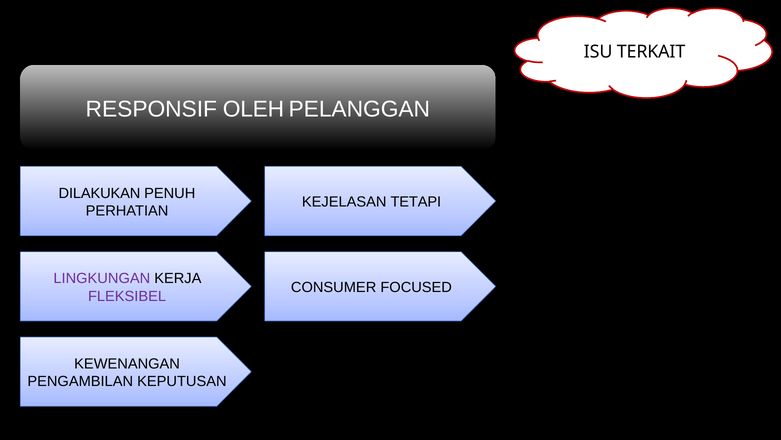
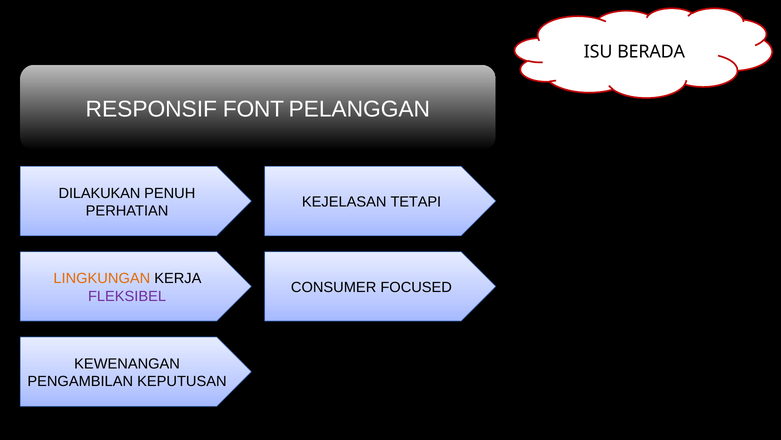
TERKAIT: TERKAIT -> BERADA (651, 52)
OLEH: OLEH -> FONT (253, 109)
LINGKUNGAN colour: purple -> orange (102, 278)
